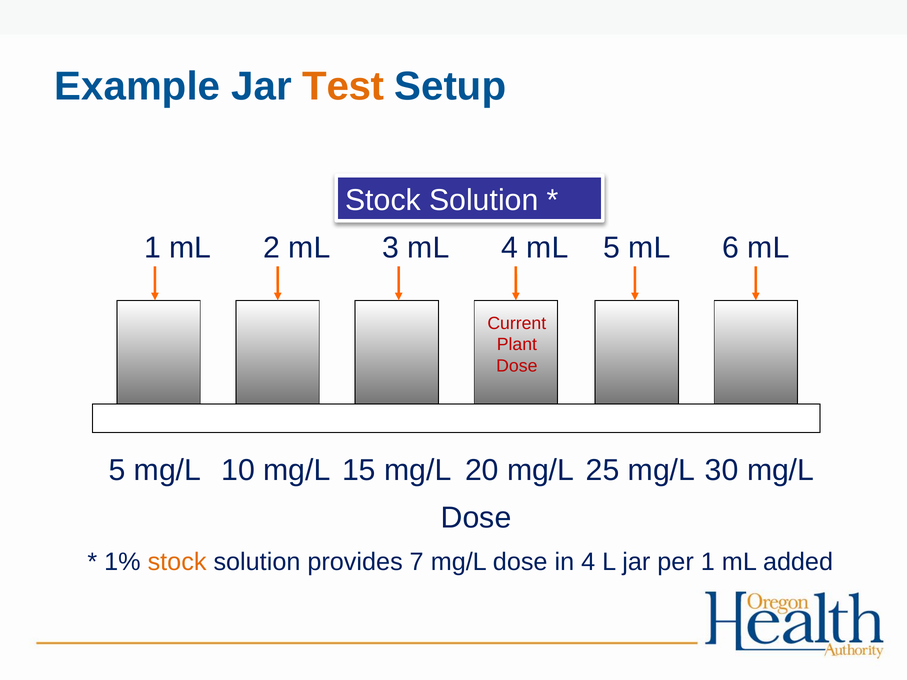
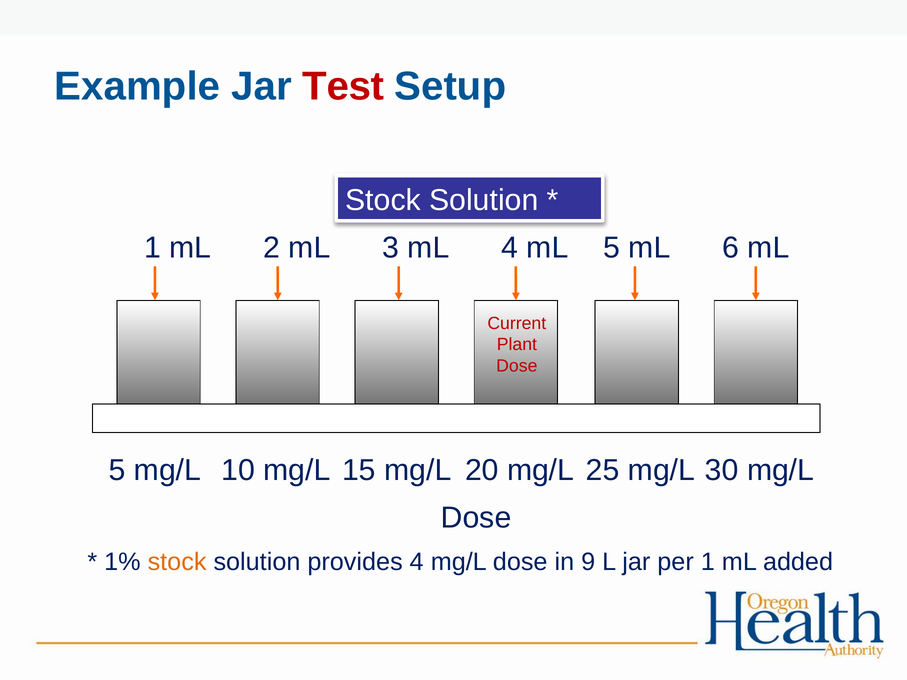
Test colour: orange -> red (343, 87)
provides 7: 7 -> 4 (417, 562)
in 4: 4 -> 9 (588, 562)
